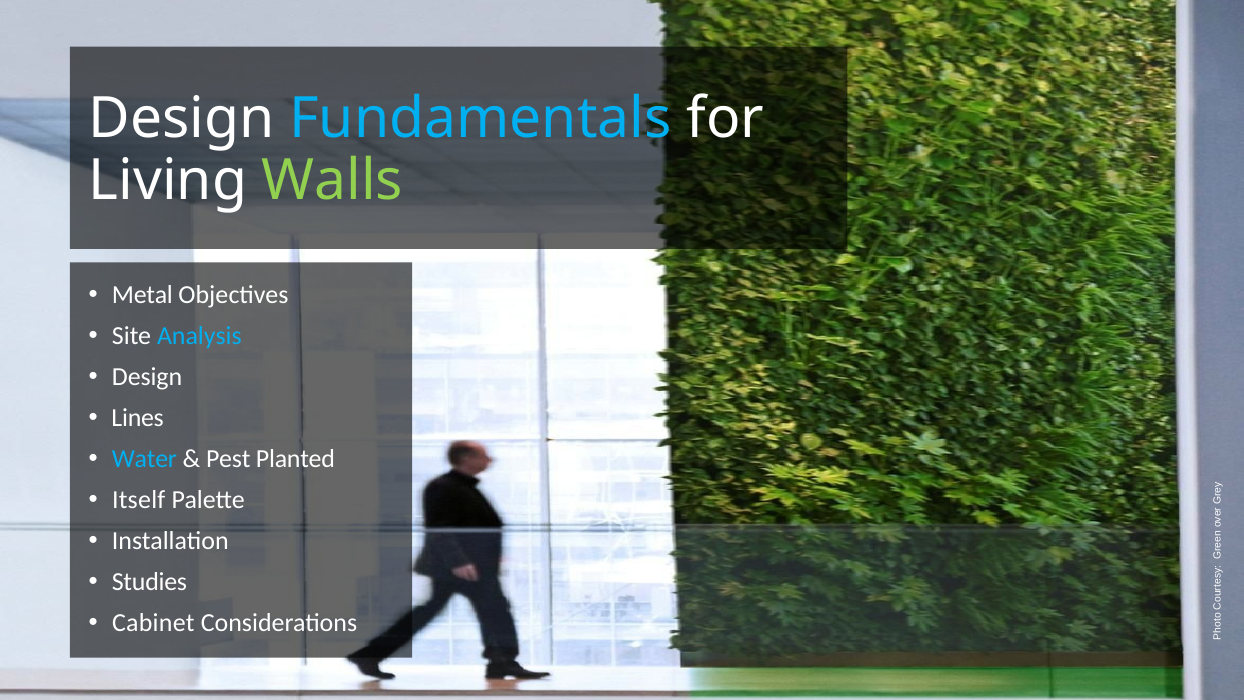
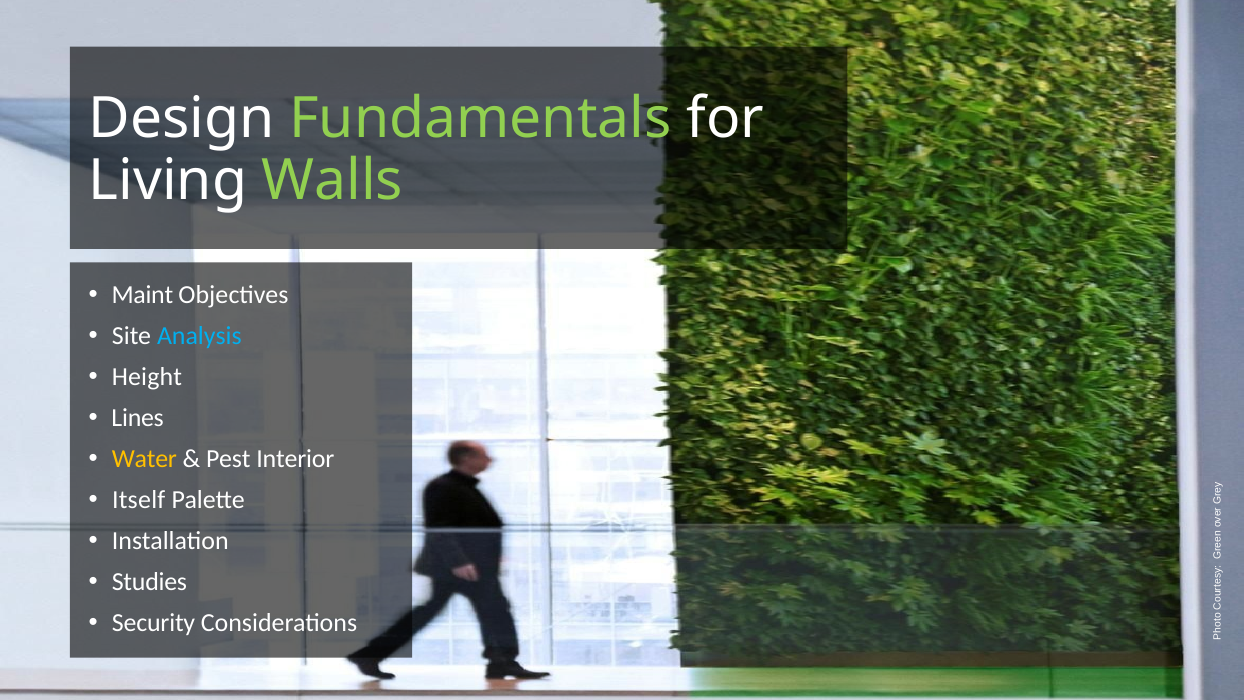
Fundamentals colour: light blue -> light green (481, 119)
Metal: Metal -> Maint (142, 295)
Design: Design -> Height (147, 377)
Water colour: light blue -> yellow (144, 458)
Planted: Planted -> Interior (295, 458)
Cabinet: Cabinet -> Security (154, 622)
